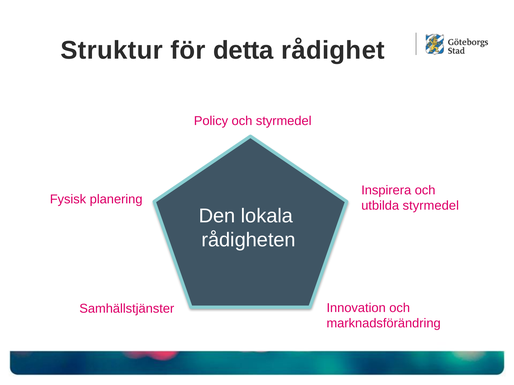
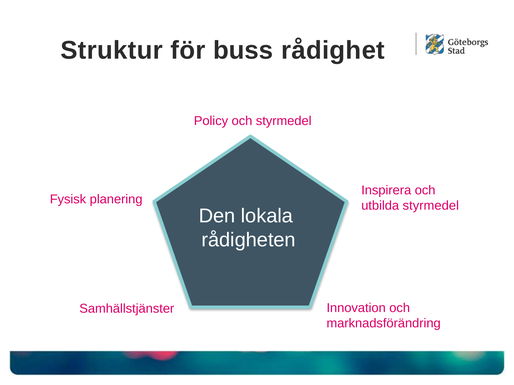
detta: detta -> buss (243, 50)
